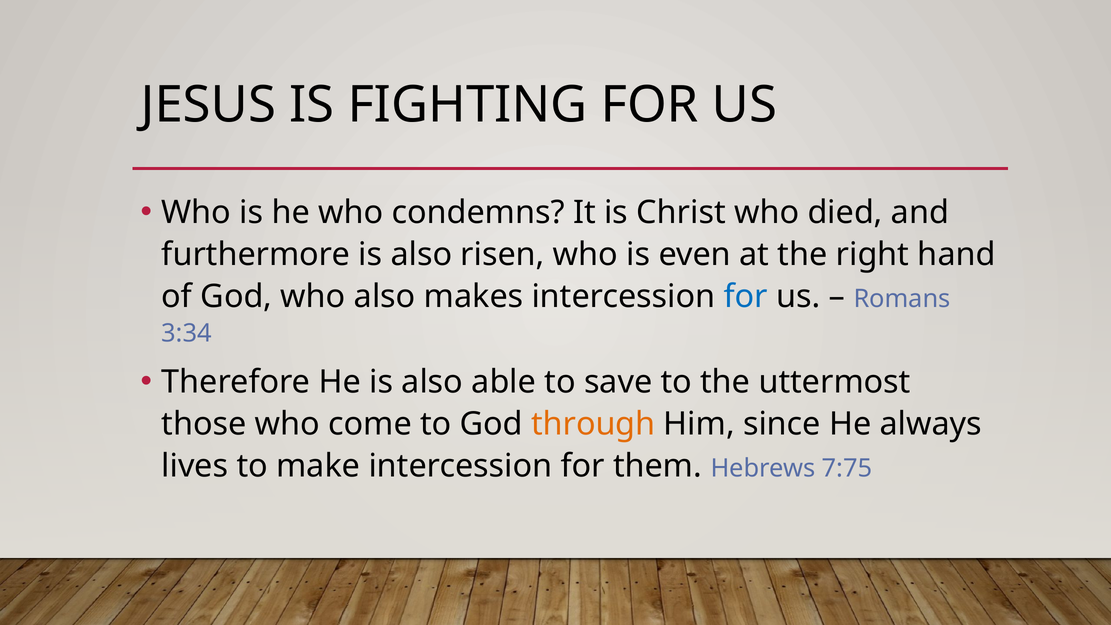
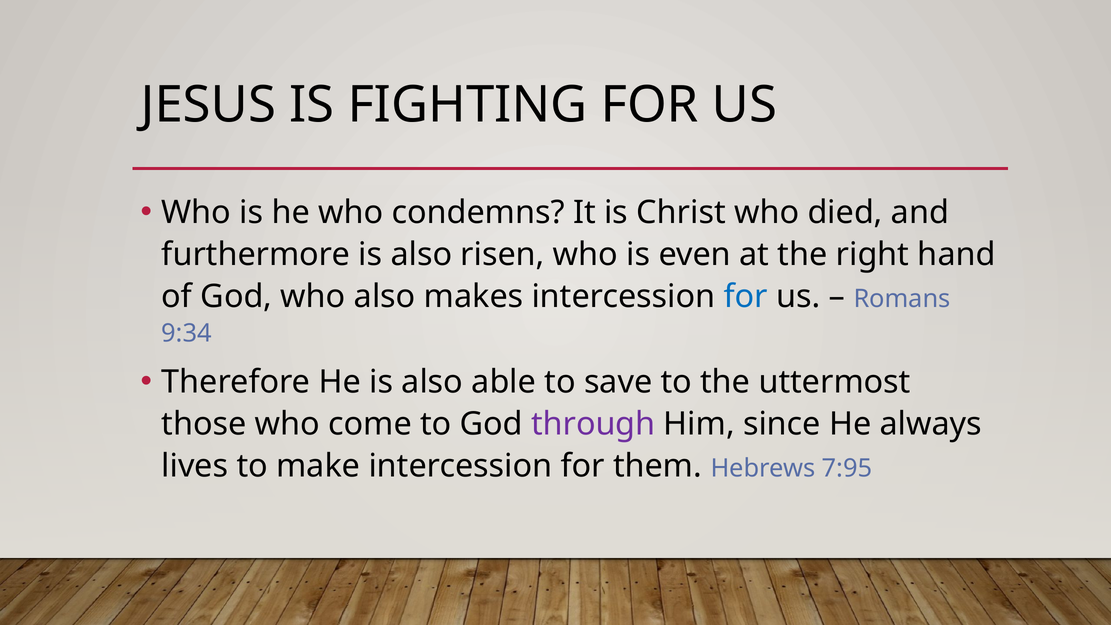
3:34: 3:34 -> 9:34 (187, 333)
through colour: orange -> purple (593, 424)
7:75: 7:75 -> 7:95 (847, 468)
